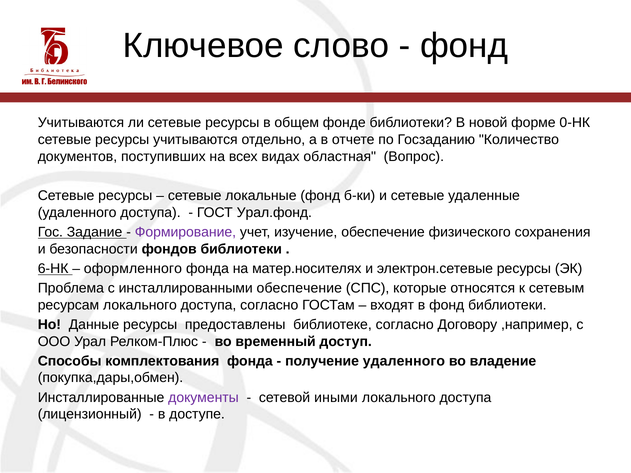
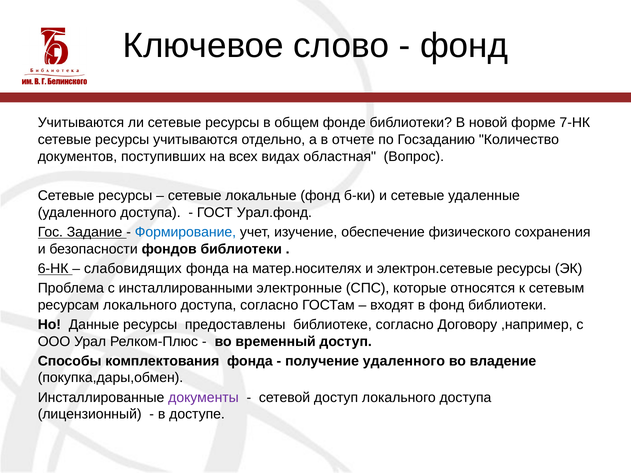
0-НК: 0-НК -> 7-НК (575, 123)
Формирование colour: purple -> blue (185, 232)
оформленного: оформленного -> слабовидящих (133, 269)
инсталлированными обеспечение: обеспечение -> электронные (299, 288)
сетевой иными: иными -> доступ (336, 398)
